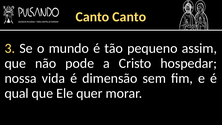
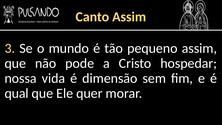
Canto Canto: Canto -> Assim (129, 17)
